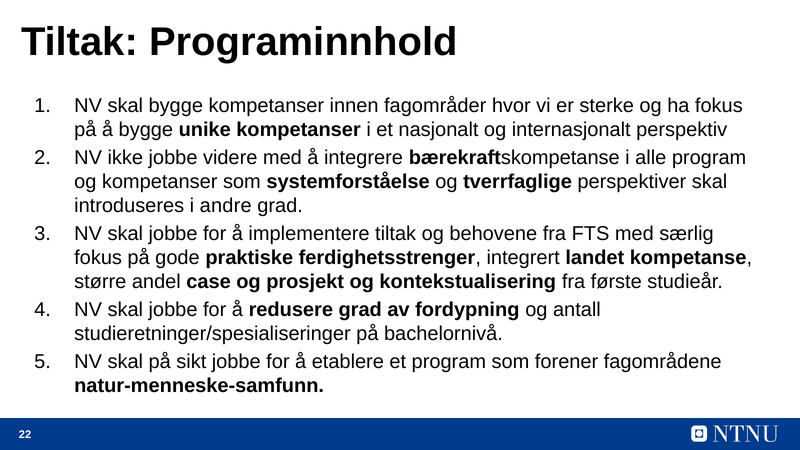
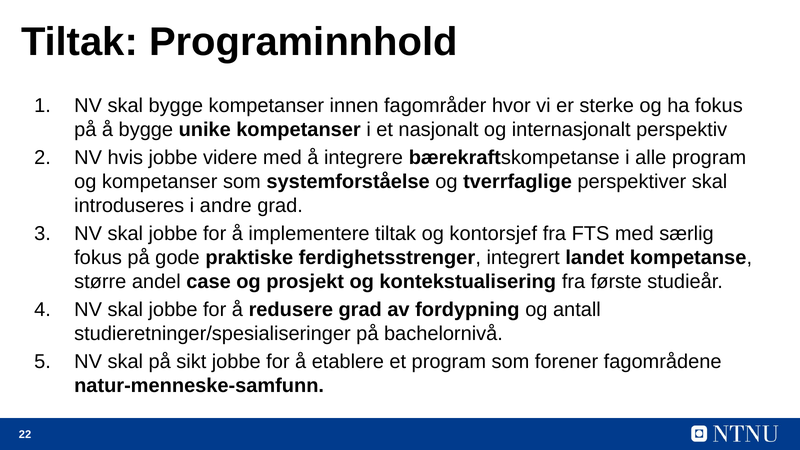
ikke: ikke -> hvis (125, 158)
behovene: behovene -> kontorsjef (493, 234)
